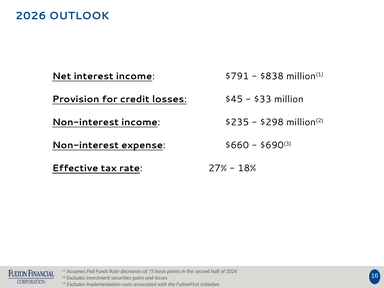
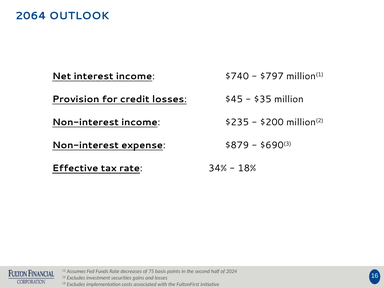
2026: 2026 -> 2064 (31, 16)
$791: $791 -> $740 (237, 76)
$838: $838 -> $797 (272, 76)
$33: $33 -> $35 (263, 99)
$298: $298 -> $200 (272, 122)
$660: $660 -> $879 (237, 145)
27%: 27% -> 34% (218, 168)
